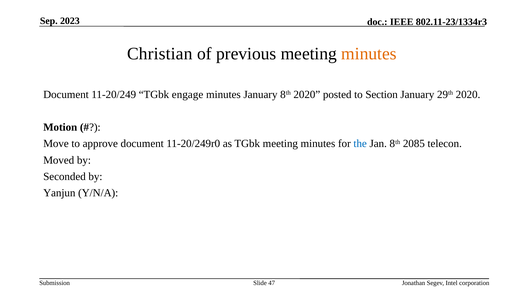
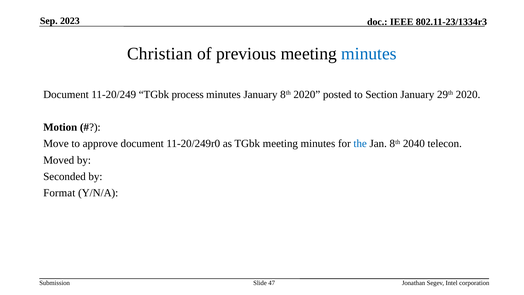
minutes colour: orange -> blue (369, 54)
engage: engage -> process (188, 94)
2085: 2085 -> 2040 (414, 144)
Yanjun: Yanjun -> Format (59, 193)
